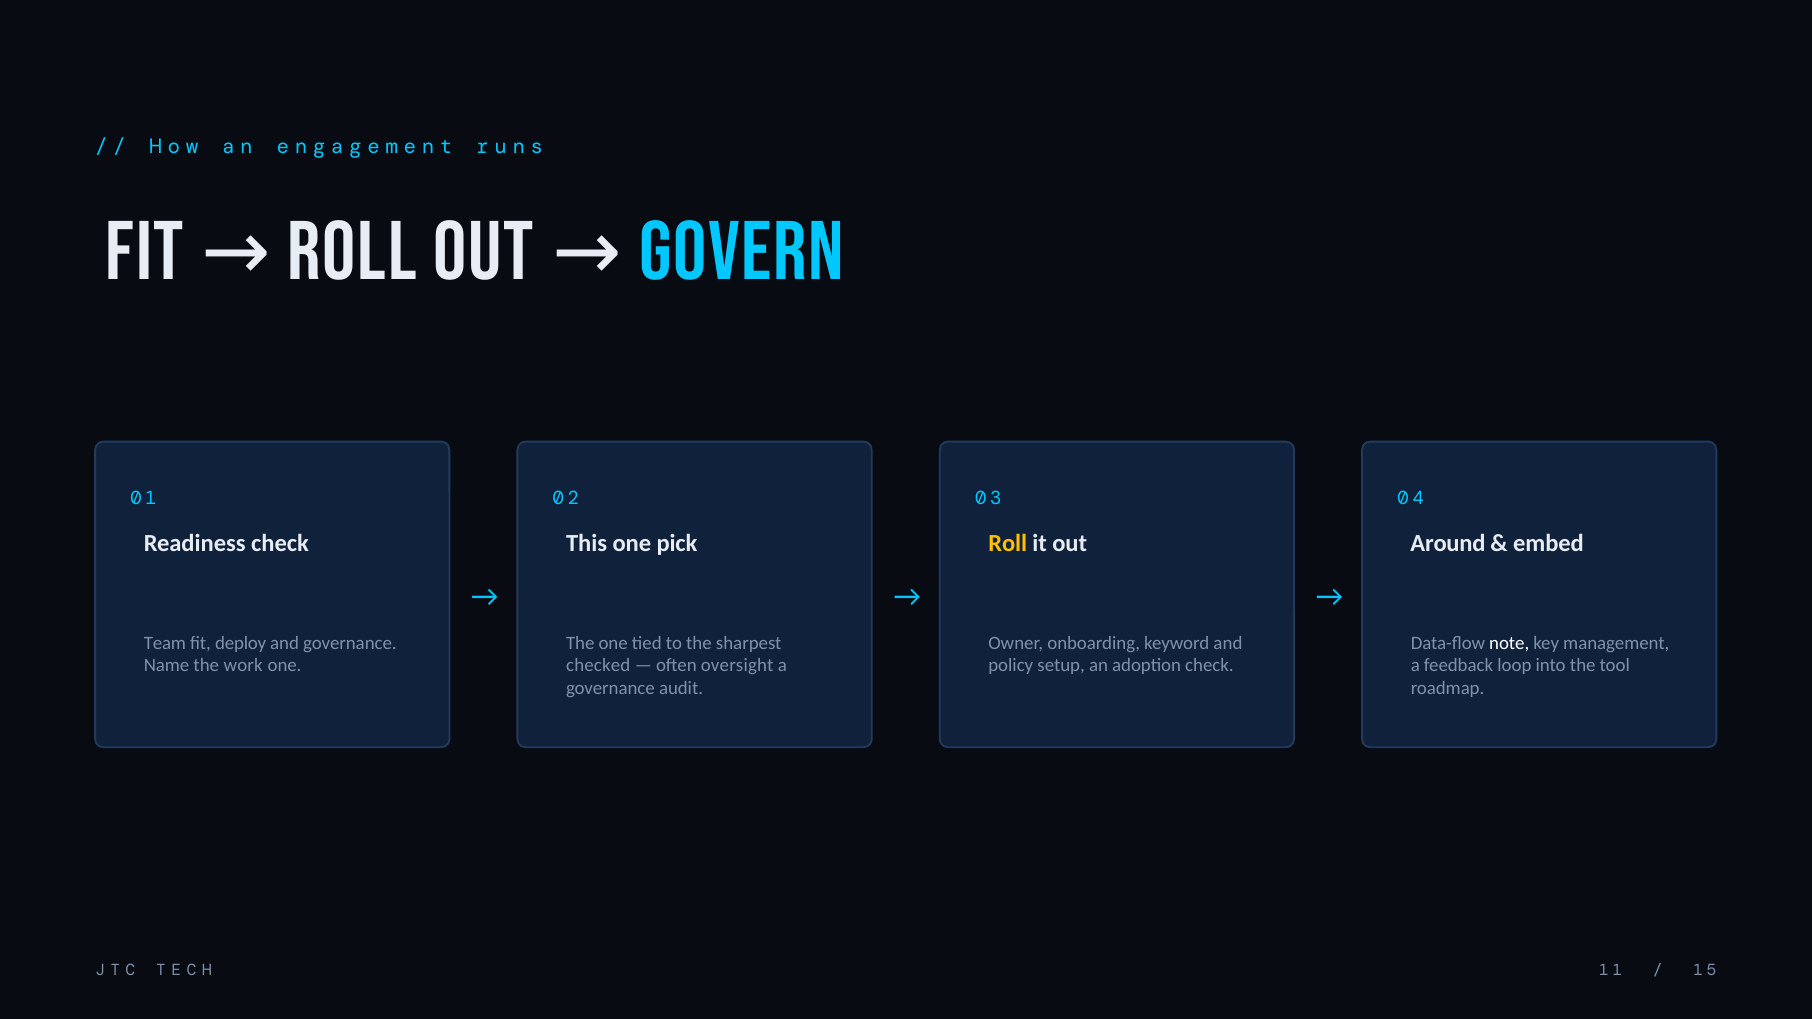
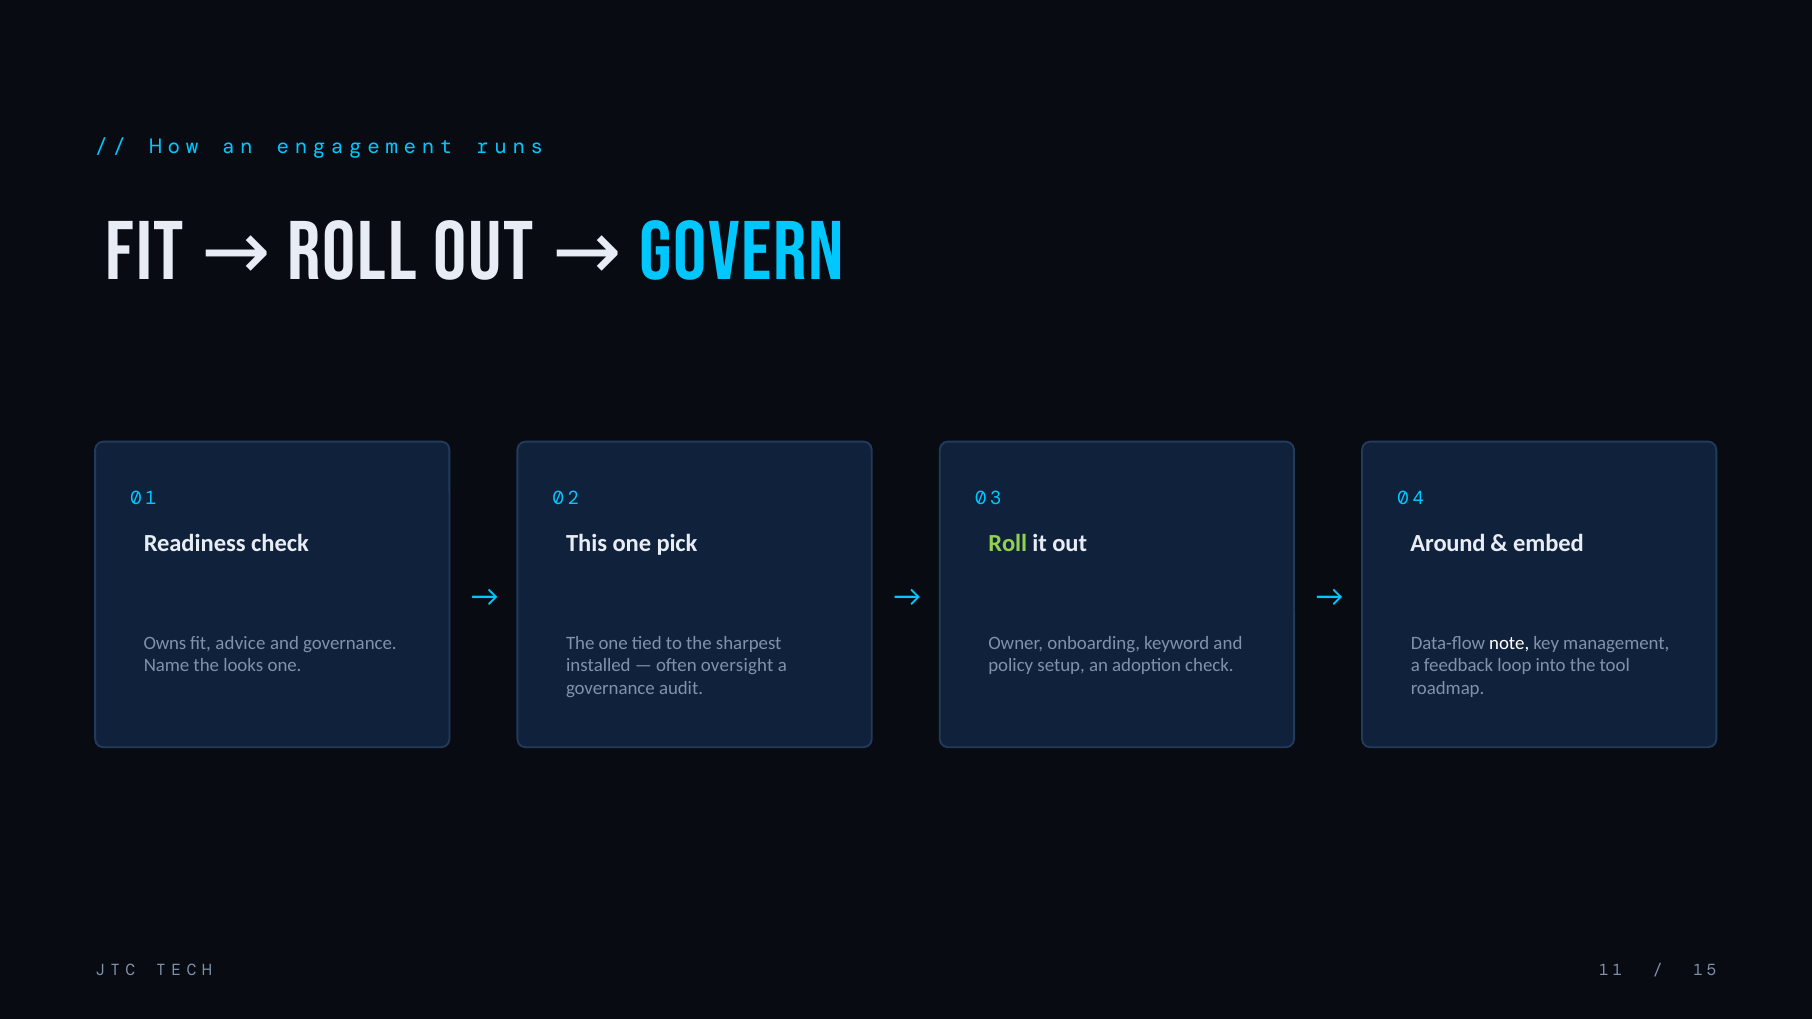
Roll colour: yellow -> light green (1008, 544)
Team: Team -> Owns (165, 643)
deploy: deploy -> advice (240, 643)
work: work -> looks (243, 666)
checked: checked -> installed (598, 666)
